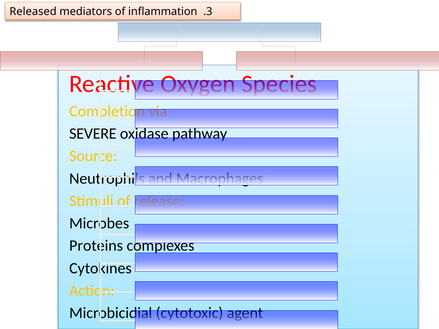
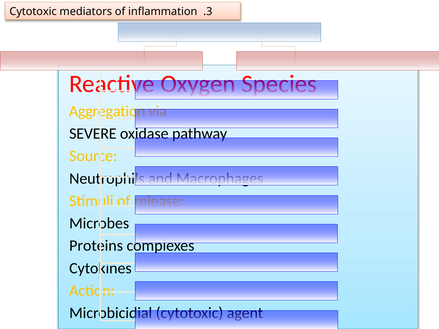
Released: Released -> Cytotoxic (33, 12)
Completion: Completion -> Aggregation (107, 111)
